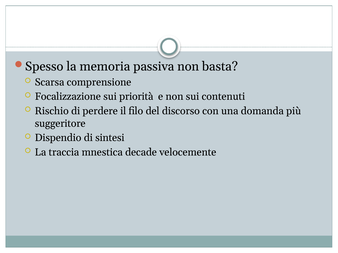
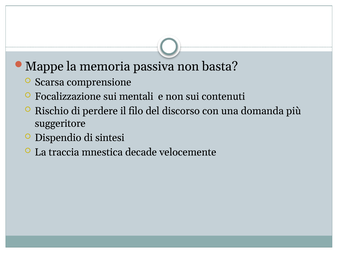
Spesso: Spesso -> Mappe (44, 67)
priorità: priorità -> mentali (136, 97)
